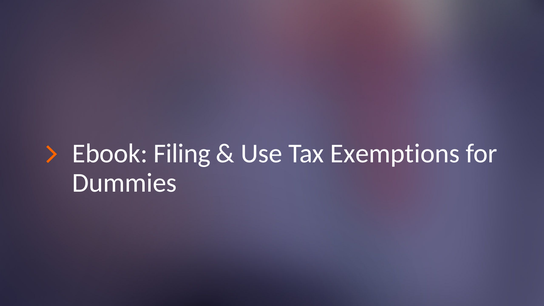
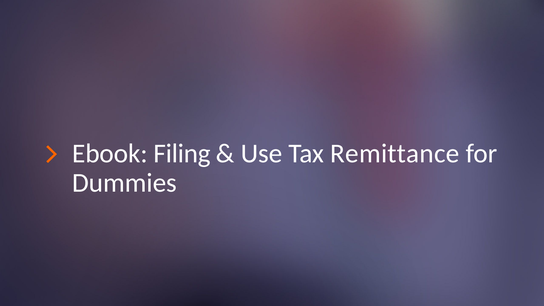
Exemptions: Exemptions -> Remittance (395, 154)
